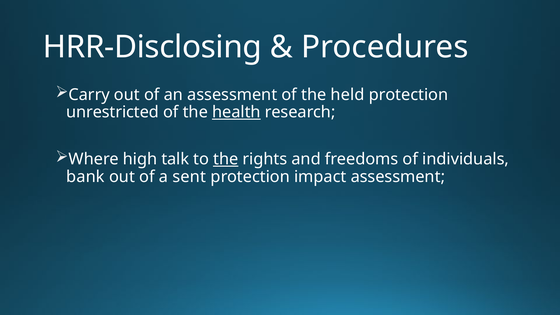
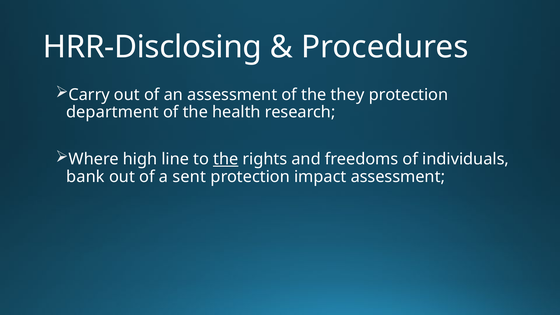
held: held -> they (348, 95)
unrestricted: unrestricted -> department (112, 112)
health underline: present -> none (236, 112)
talk: talk -> line (175, 159)
